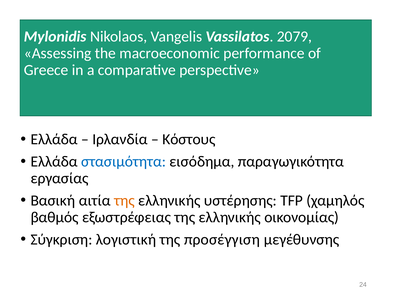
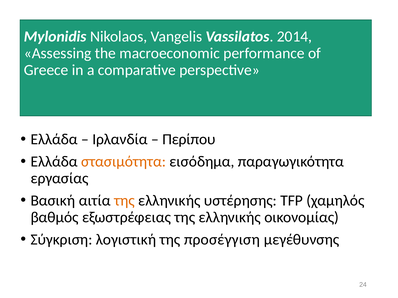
2079: 2079 -> 2014 (294, 37)
Κόστους: Κόστους -> Περίπου (189, 140)
στασιμότητα colour: blue -> orange (124, 162)
